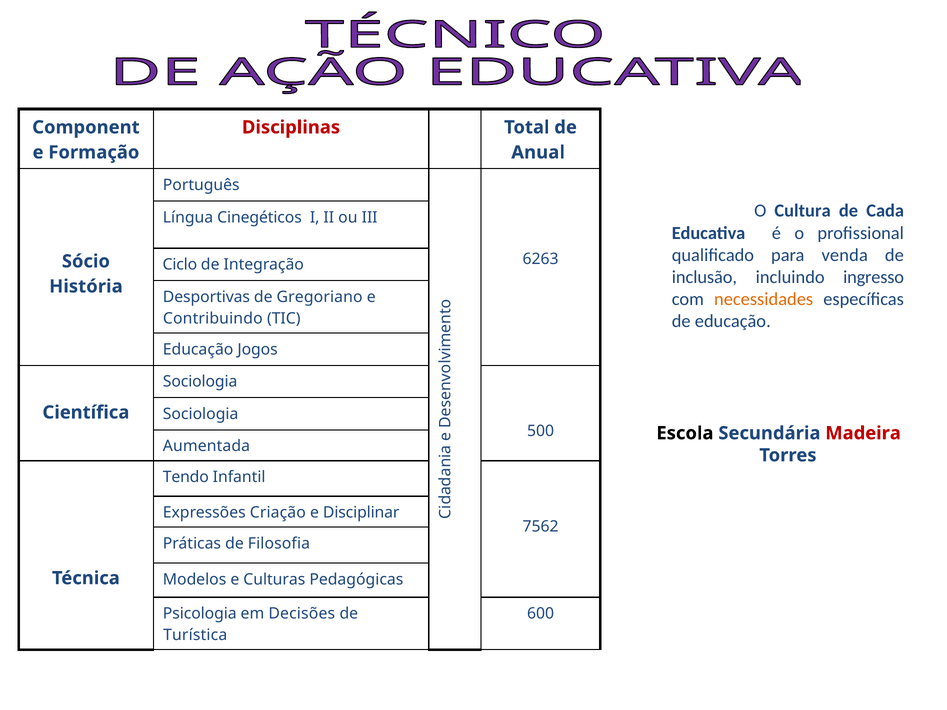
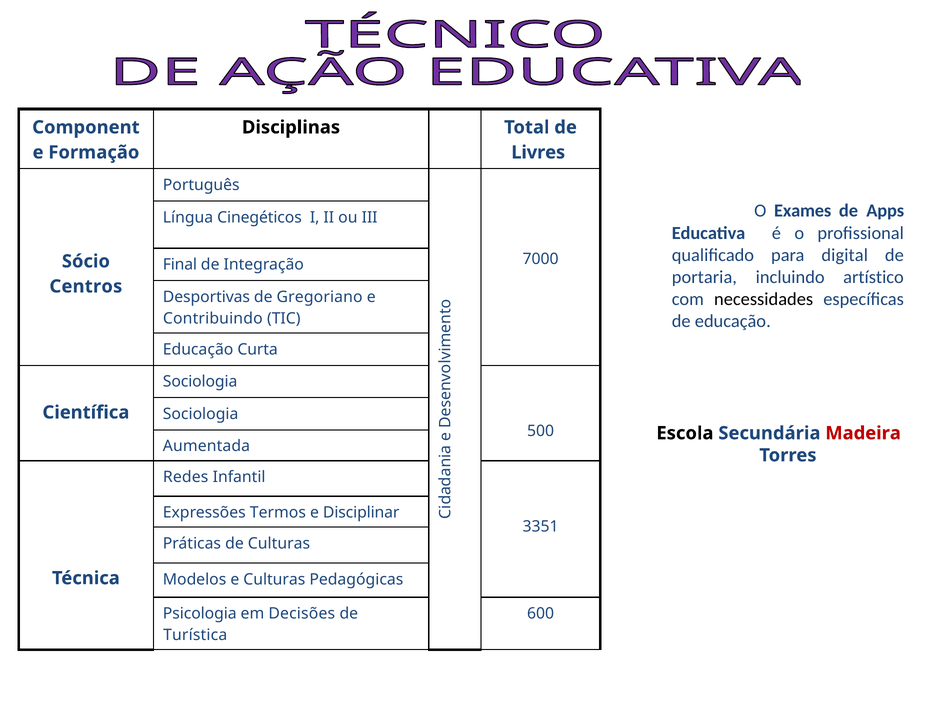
Disciplinas colour: red -> black (291, 127)
Anual: Anual -> Livres (538, 152)
Cultura: Cultura -> Exames (803, 211)
Cada: Cada -> Apps (885, 211)
venda: venda -> digital (845, 255)
6263: 6263 -> 7000 (541, 259)
Ciclo: Ciclo -> Final (180, 265)
inclusão: inclusão -> portaria (704, 277)
ingresso: ingresso -> artístico (874, 277)
História: História -> Centros (86, 287)
necessidades colour: orange -> black (764, 299)
Jogos: Jogos -> Curta (258, 349)
Tendo: Tendo -> Redes (186, 477)
Criação: Criação -> Termos (278, 513)
7562: 7562 -> 3351 (541, 527)
de Filosofia: Filosofia -> Culturas (279, 544)
